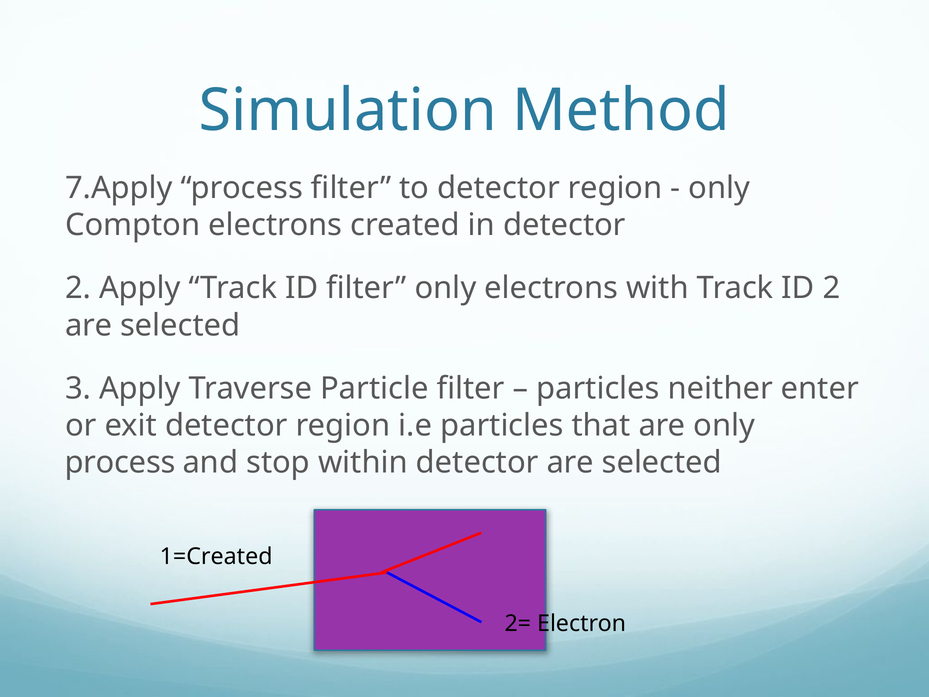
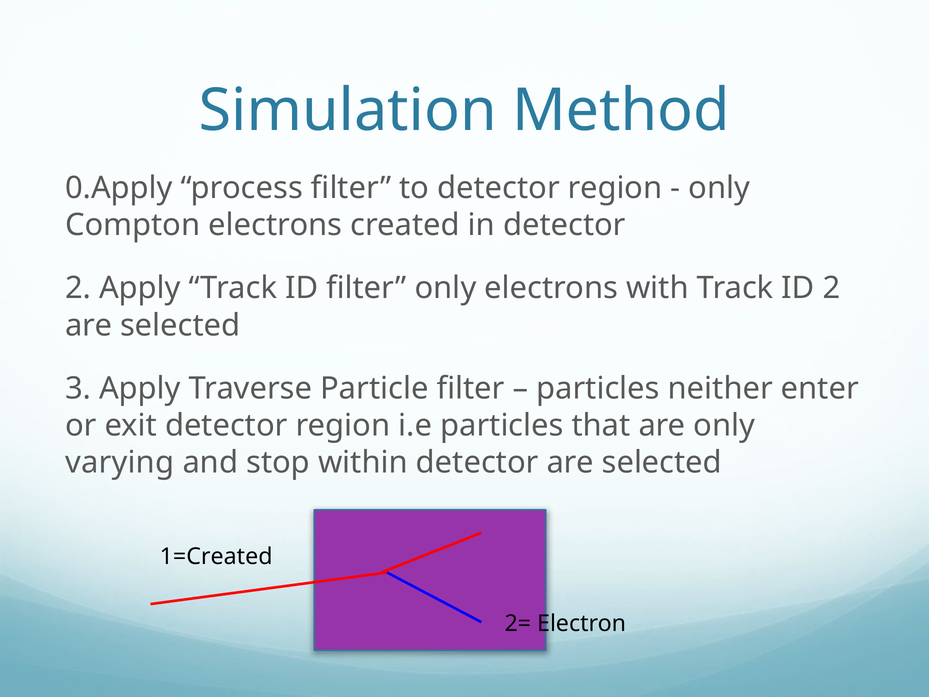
7.Apply: 7.Apply -> 0.Apply (119, 188)
process: process -> varying (120, 463)
